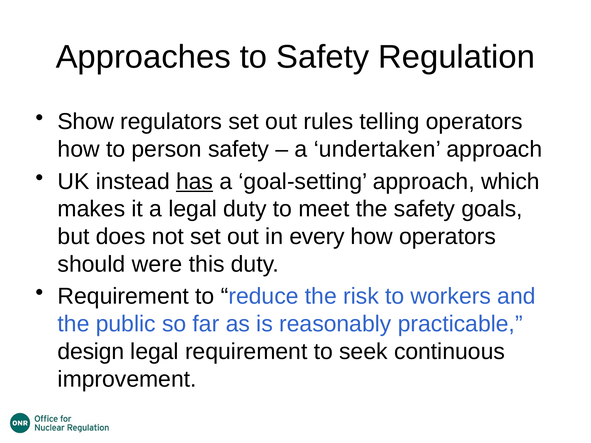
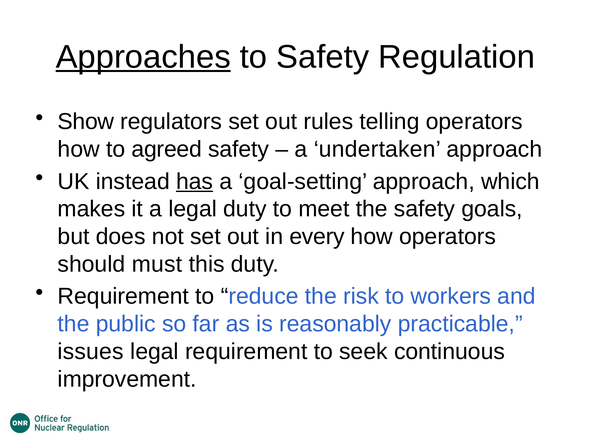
Approaches underline: none -> present (143, 57)
person: person -> agreed (167, 149)
were: were -> must (157, 264)
design: design -> issues (91, 352)
